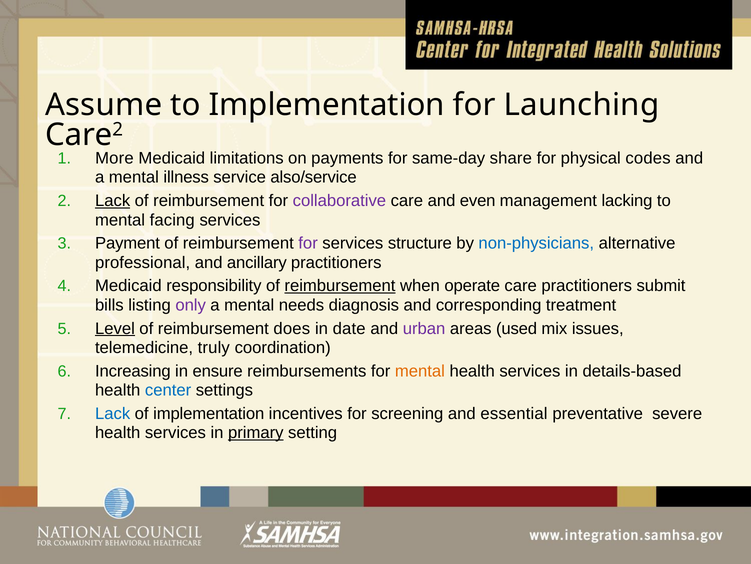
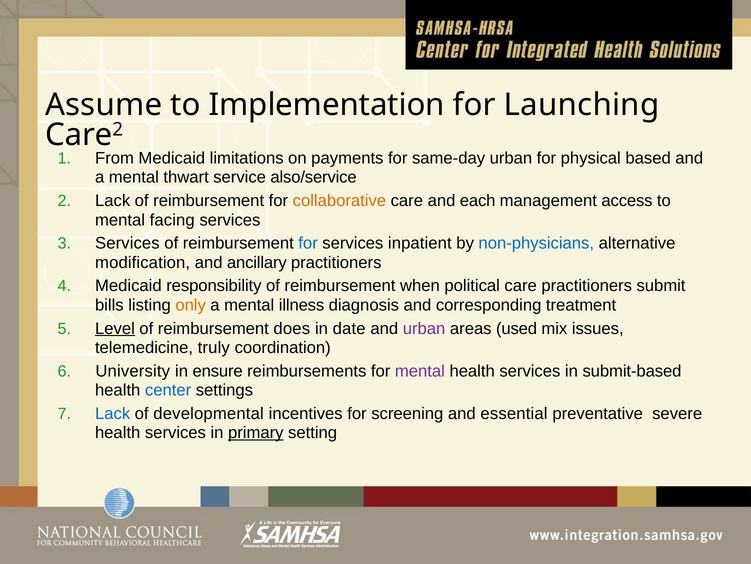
More: More -> From (115, 158)
same-day share: share -> urban (511, 158)
codes: codes -> based (648, 158)
illness: illness -> thwart (186, 177)
Lack underline: present -> none (113, 201)
collaborative colour: purple -> orange (339, 201)
even: even -> each (478, 201)
lacking: lacking -> access (627, 201)
Payment: Payment -> Services (127, 243)
for colour: purple -> blue (308, 243)
structure: structure -> inpatient (420, 243)
professional: professional -> modification (143, 262)
reimbursement underline: present -> none (340, 286)
operate: operate -> political (472, 286)
only colour: purple -> orange (191, 305)
needs: needs -> illness (302, 305)
Increasing: Increasing -> University (133, 371)
mental colour: orange -> purple (420, 371)
details-based: details-based -> submit-based (632, 371)
of implementation: implementation -> developmental (209, 413)
